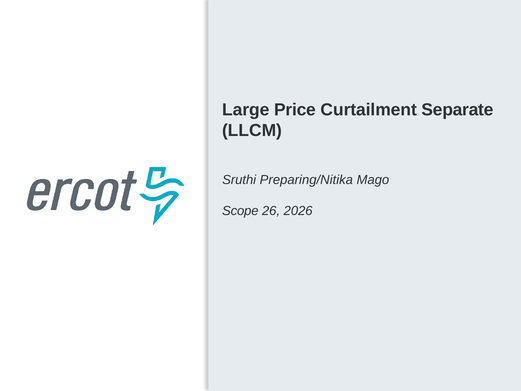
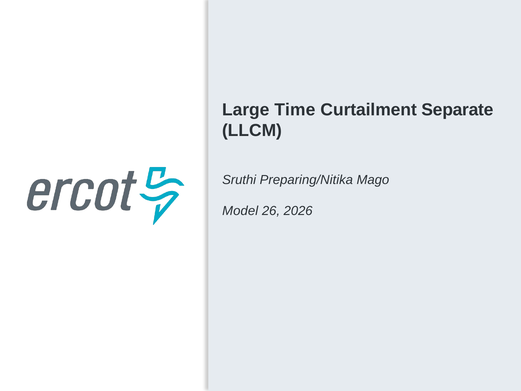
Price: Price -> Time (295, 110)
Scope: Scope -> Model (240, 211)
